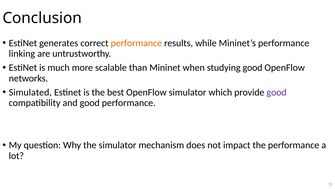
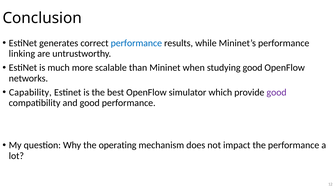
performance colour: orange -> blue (136, 43)
Simulated: Simulated -> Capability (30, 92)
the simulator: simulator -> operating (118, 145)
